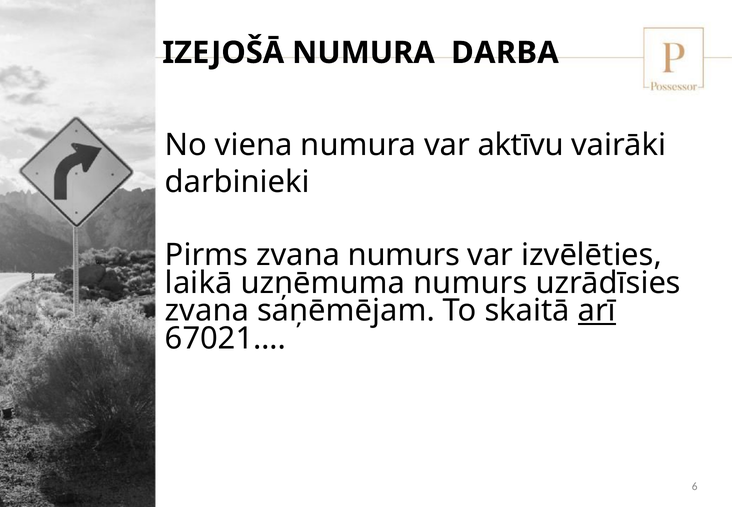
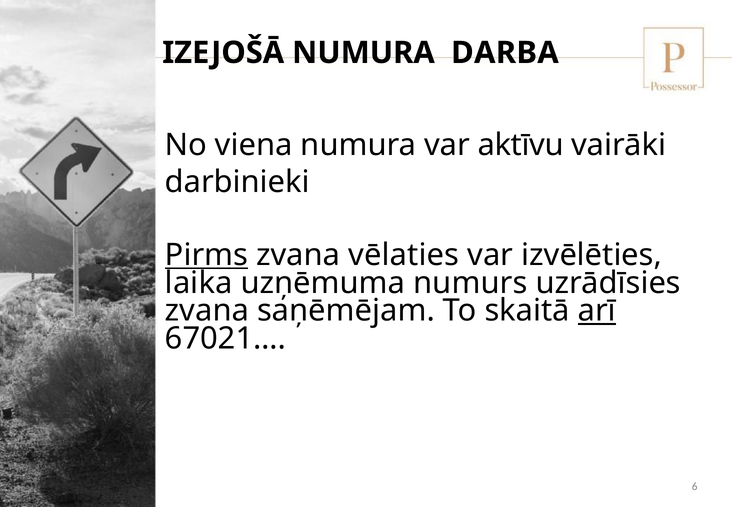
Pirms underline: none -> present (207, 255)
zvana numurs: numurs -> vēlaties (404, 255)
laikā: laikā -> laika (199, 283)
